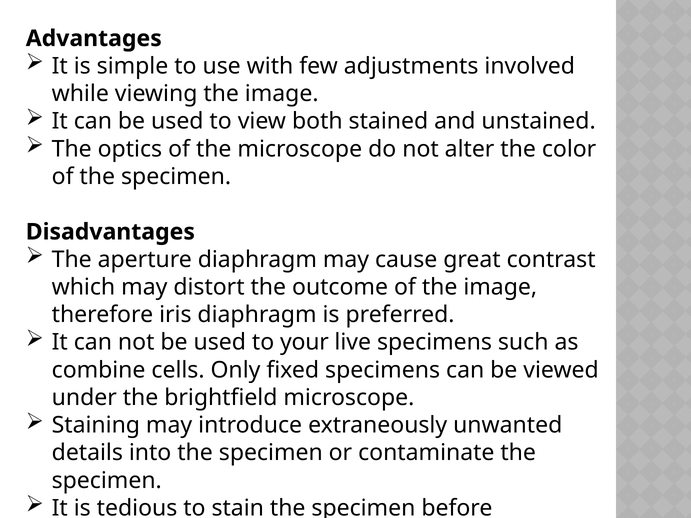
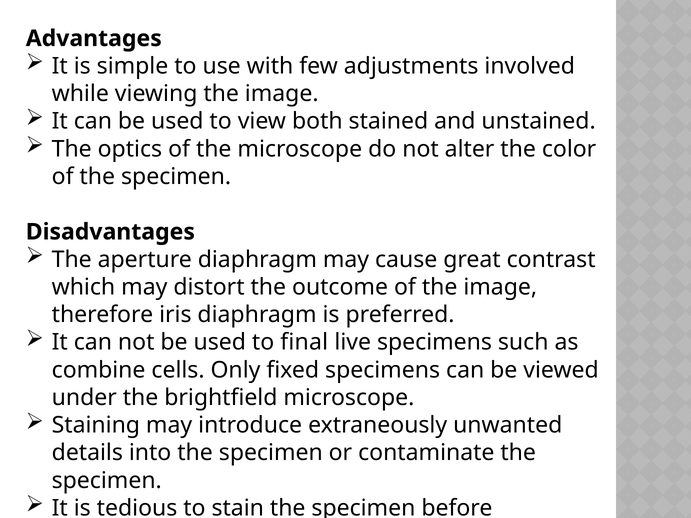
your: your -> final (304, 343)
